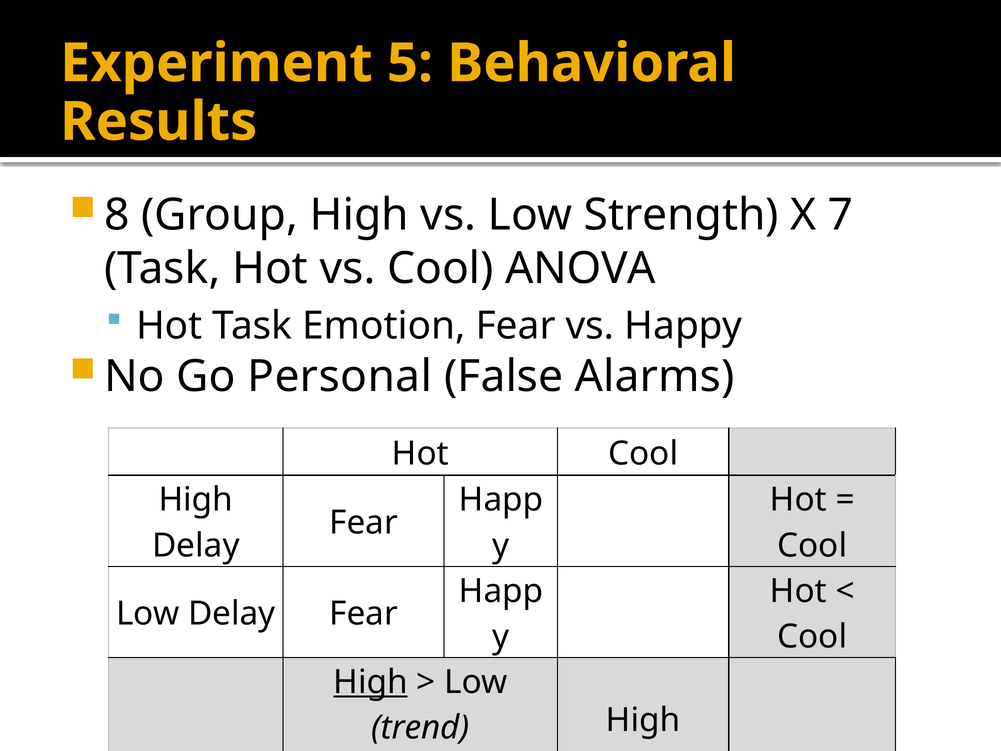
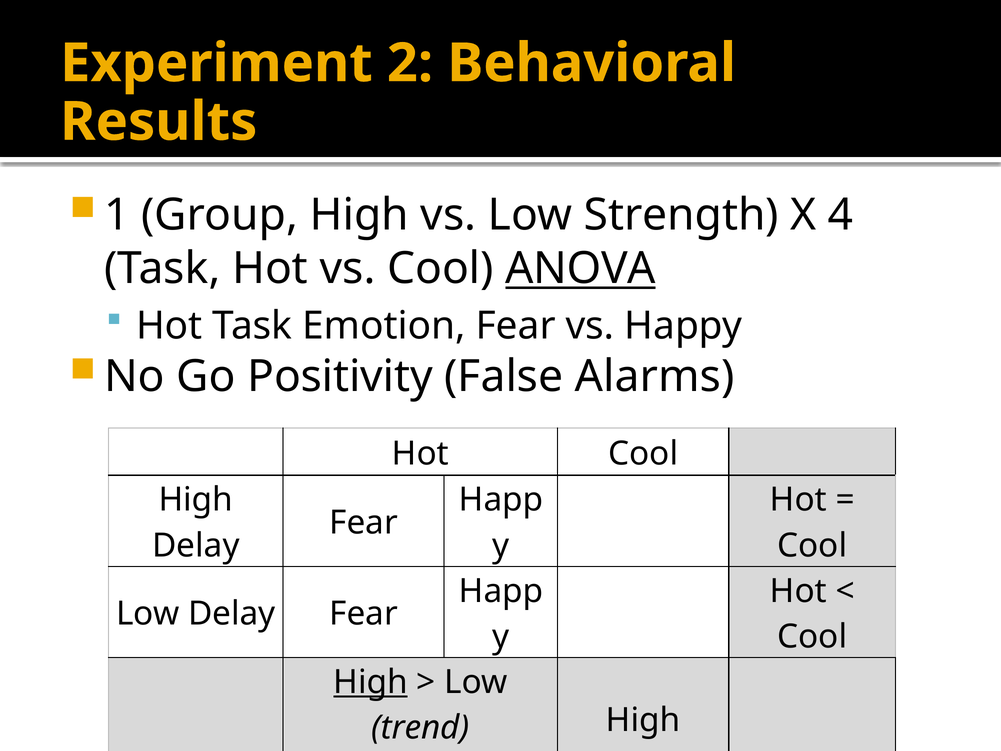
5: 5 -> 2 (410, 63)
8: 8 -> 1 (117, 215)
7: 7 -> 4 (841, 215)
ANOVA underline: none -> present (581, 268)
Personal: Personal -> Positivity (340, 376)
